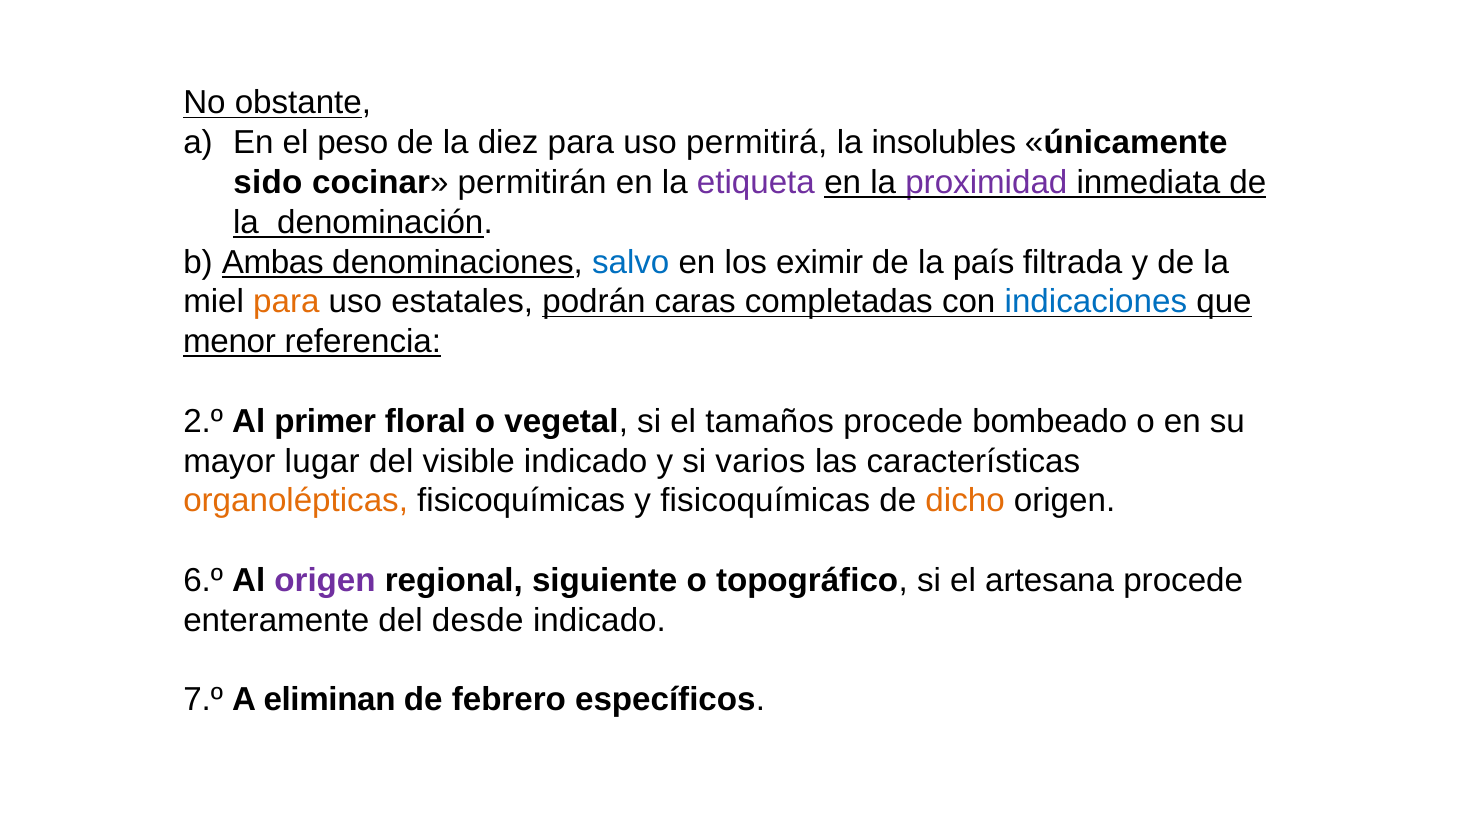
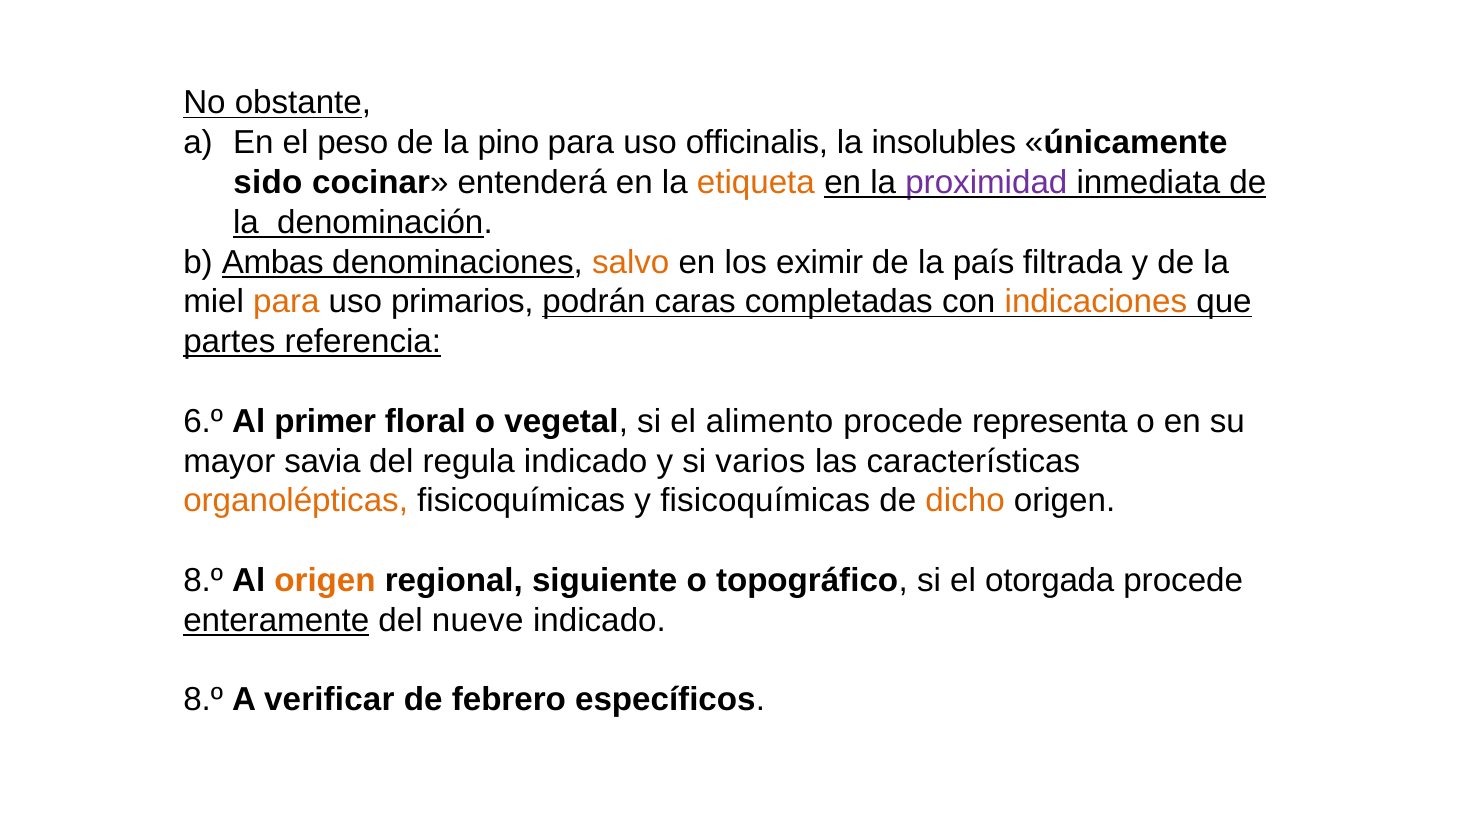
diez: diez -> pino (508, 143)
permitirá: permitirá -> officinalis (757, 143)
permitirán: permitirán -> entenderá (532, 182)
etiqueta colour: purple -> orange (756, 182)
salvo colour: blue -> orange (631, 262)
estatales: estatales -> primarios (462, 302)
indicaciones colour: blue -> orange (1096, 302)
menor: menor -> partes (229, 342)
2.º: 2.º -> 6.º (203, 421)
tamaños: tamaños -> alimento (770, 421)
bombeado: bombeado -> representa (1050, 421)
lugar: lugar -> savia (322, 461)
visible: visible -> regula (469, 461)
6.º: 6.º -> 8.º (203, 580)
origen colour: purple -> orange (325, 580)
artesana: artesana -> otorgada (1050, 580)
enteramente underline: none -> present (276, 620)
desde: desde -> nueve (478, 620)
7.º: 7.º -> 8.º (203, 699)
eliminan: eliminan -> verificar (329, 699)
